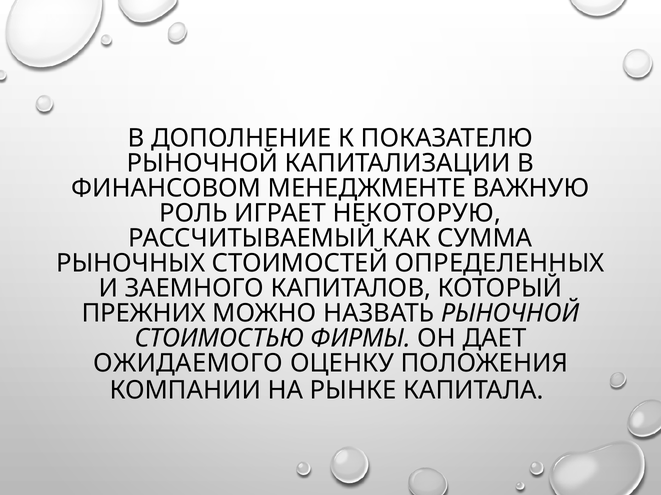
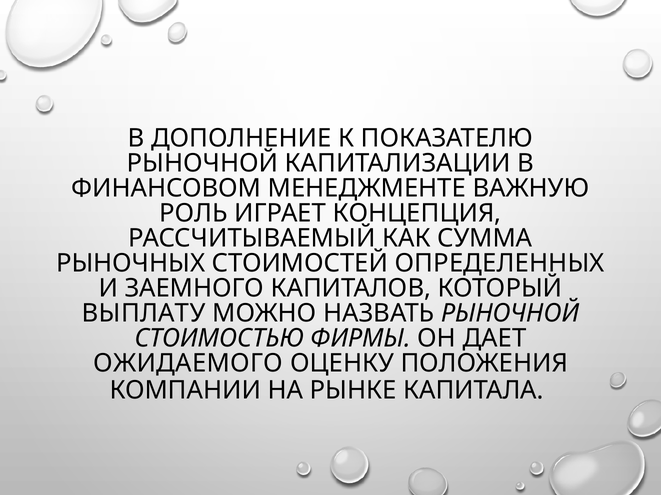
НЕКОТОРУЮ: НЕКОТОРУЮ -> КОНЦЕПЦИЯ (417, 214)
ПРЕЖНИХ: ПРЕЖНИХ -> ВЫПЛАТУ (144, 314)
